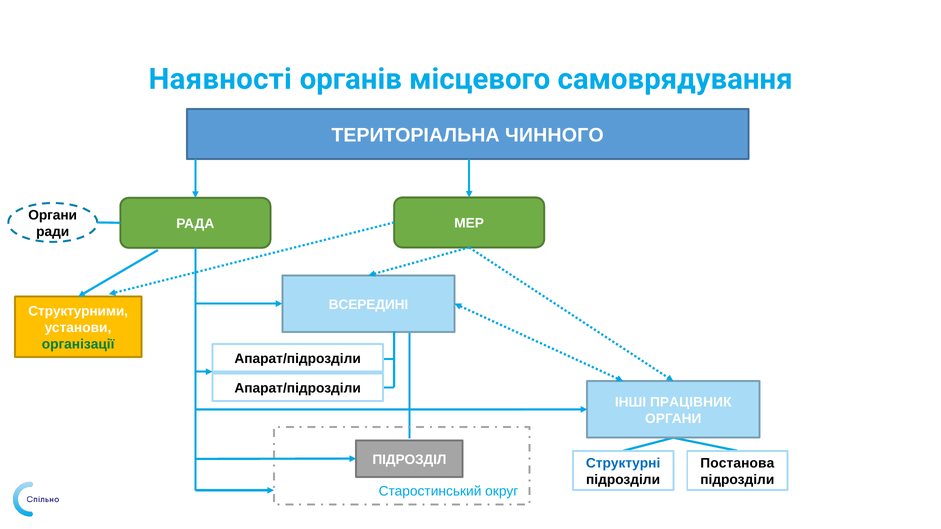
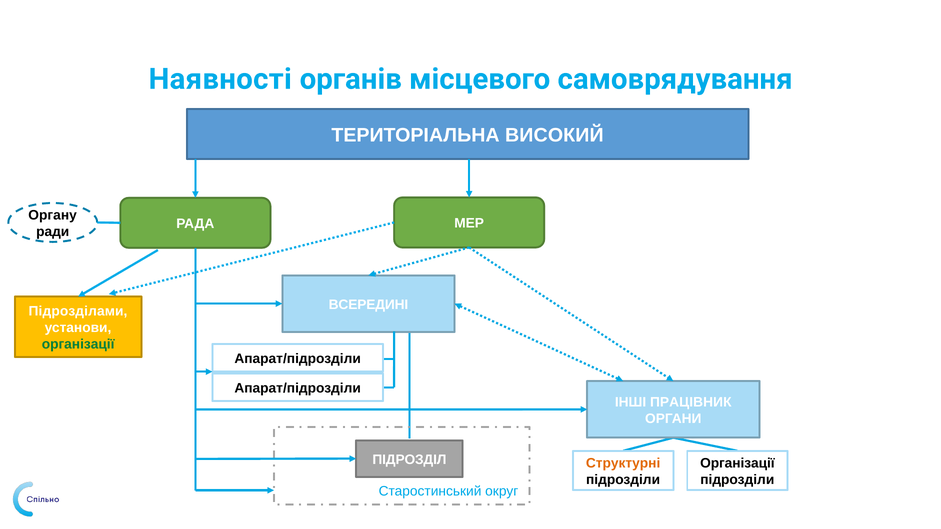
ЧИННОГО: ЧИННОГО -> ВИСОКИЙ (554, 135)
Органи: Органи -> Органу (53, 215)
Структурними: Структурними -> Підрозділами (78, 311)
Структурні colour: blue -> orange (623, 464)
Постанова: Постанова -> Організації (737, 464)
